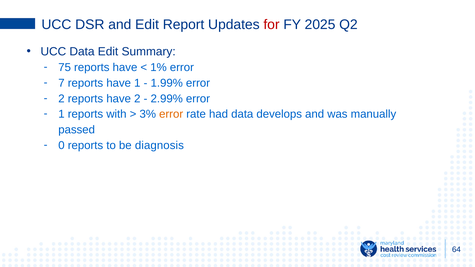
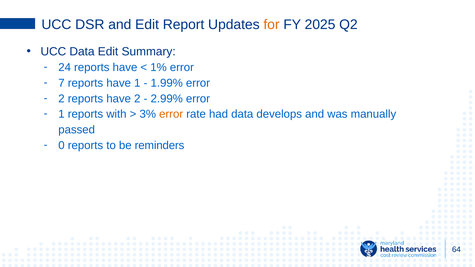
for colour: red -> orange (271, 25)
75: 75 -> 24 (65, 67)
diagnosis: diagnosis -> reminders (160, 145)
